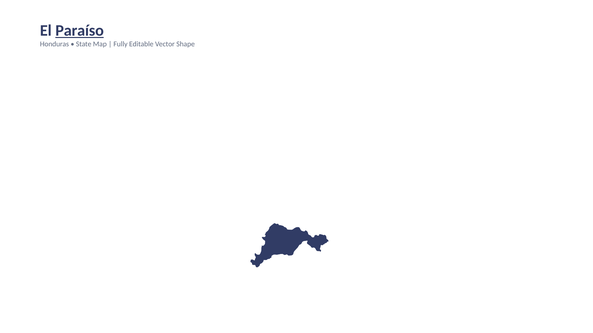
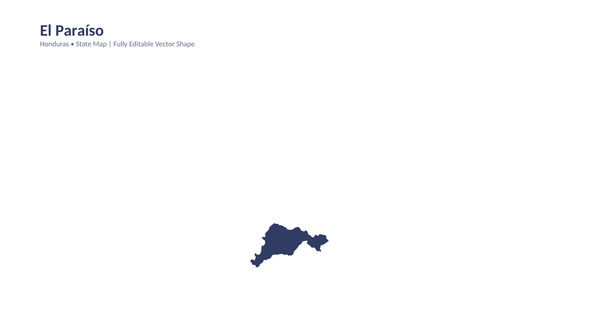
Paraíso underline: present -> none (80, 31)
